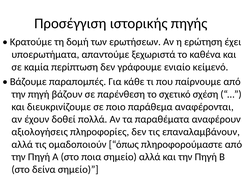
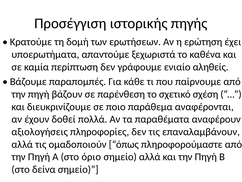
κείμενό: κείμενό -> αληθείς (211, 67)
ποια: ποια -> όριο (91, 157)
